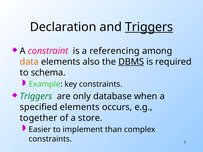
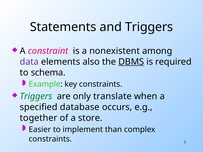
Declaration: Declaration -> Statements (63, 27)
Triggers underline: present -> none (149, 27)
referencing: referencing -> nonexistent (115, 51)
data colour: orange -> purple (29, 62)
database: database -> translate (112, 96)
specified elements: elements -> database (80, 107)
